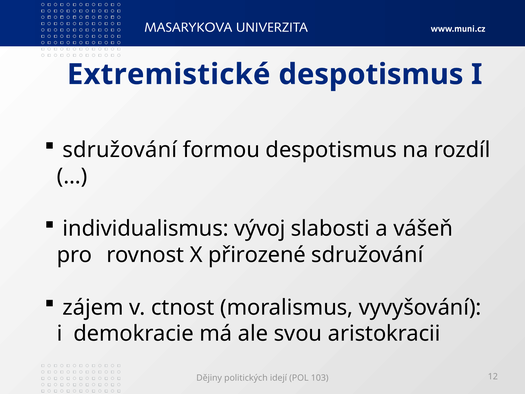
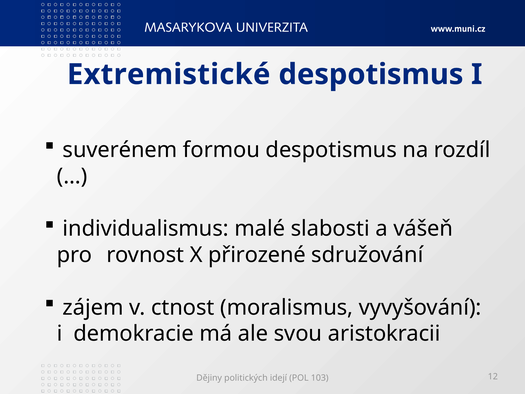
sdružování: sdružování -> suverénem (120, 150)
vývoj: vývoj -> malé (260, 229)
